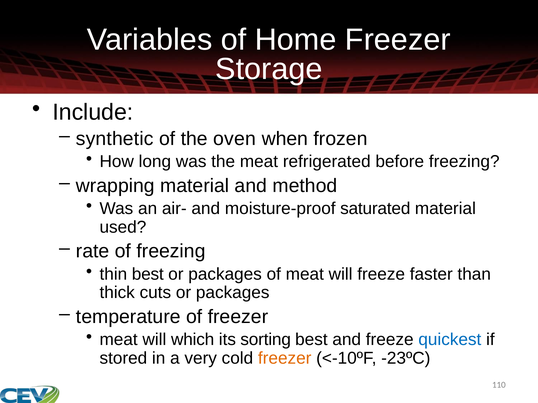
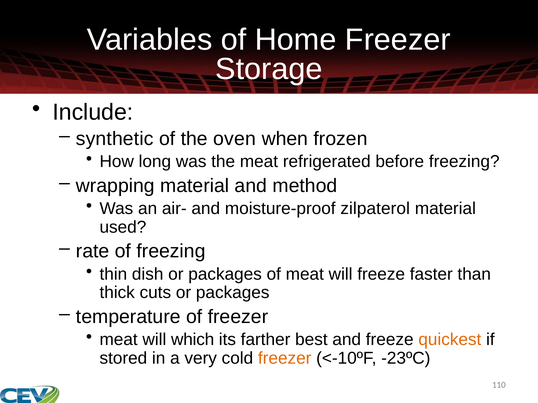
saturated: saturated -> zilpaterol (375, 209)
thin best: best -> dish (148, 274)
sorting: sorting -> farther (266, 340)
quickest colour: blue -> orange (450, 340)
